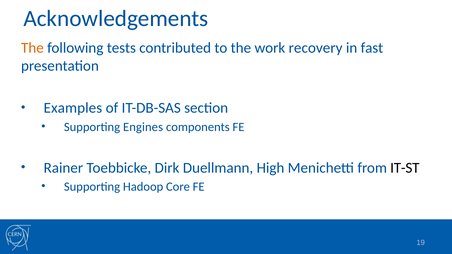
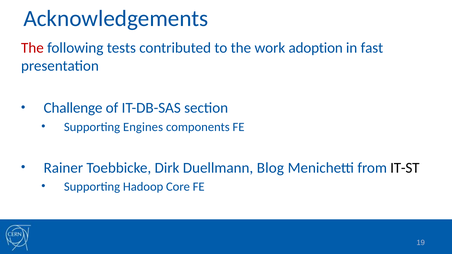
The colour: orange -> red (32, 48)
recovery: recovery -> adoption (316, 48)
Examples: Examples -> Challenge (73, 108)
High: High -> Blog (270, 168)
